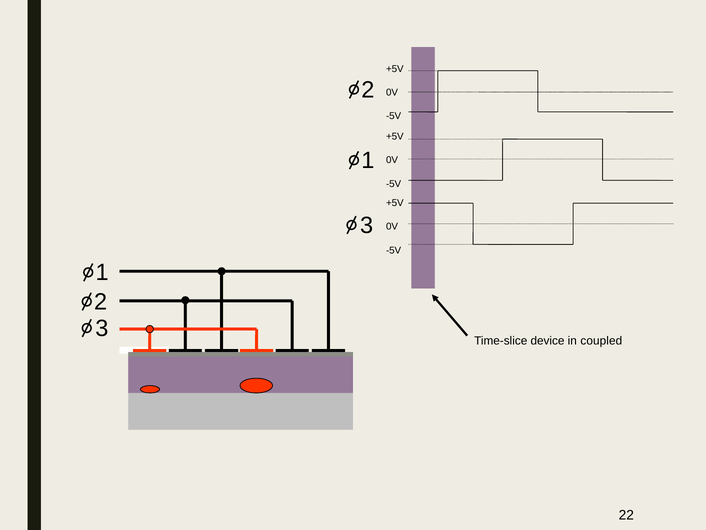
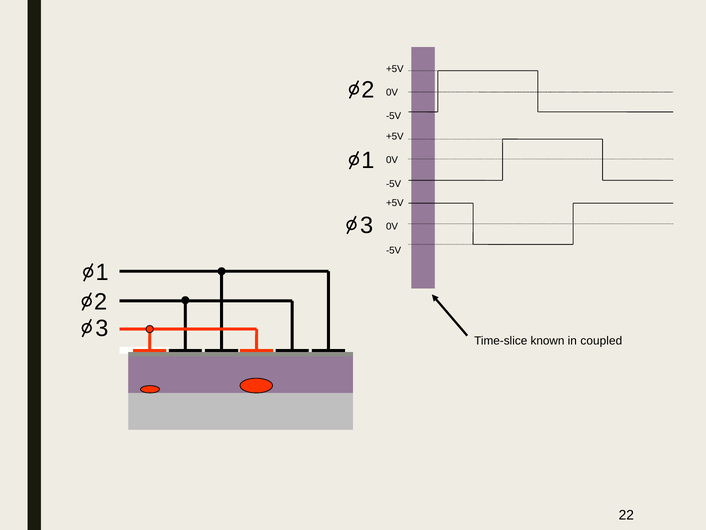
device: device -> known (548, 341)
